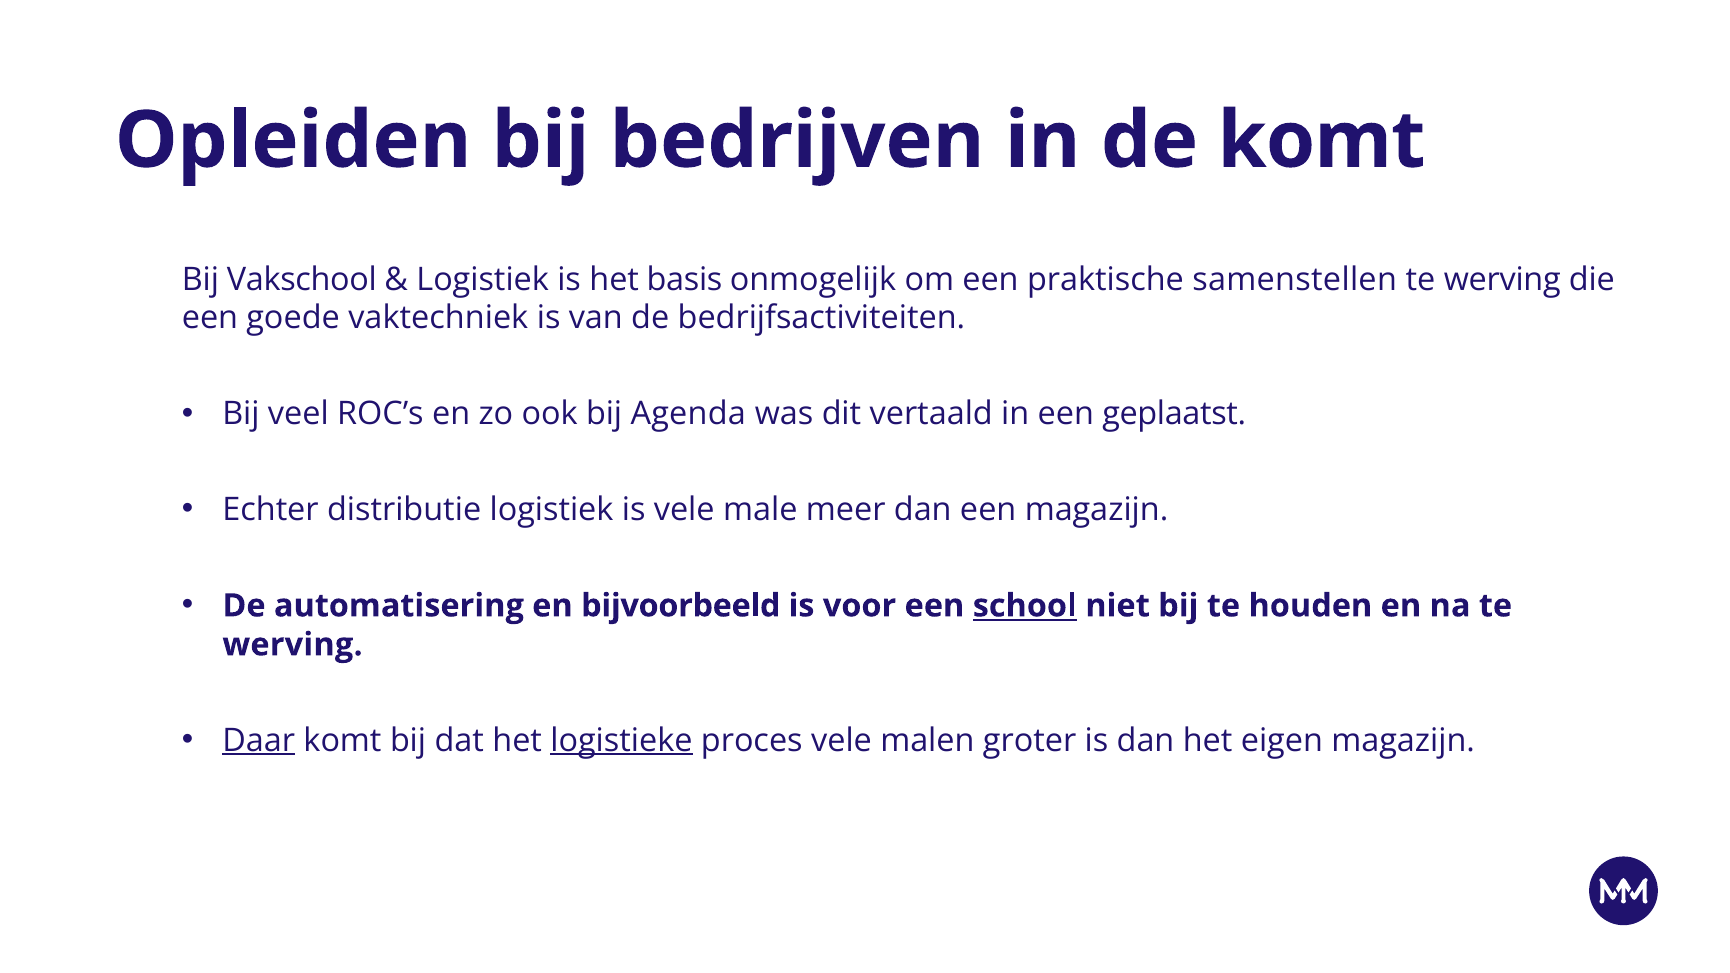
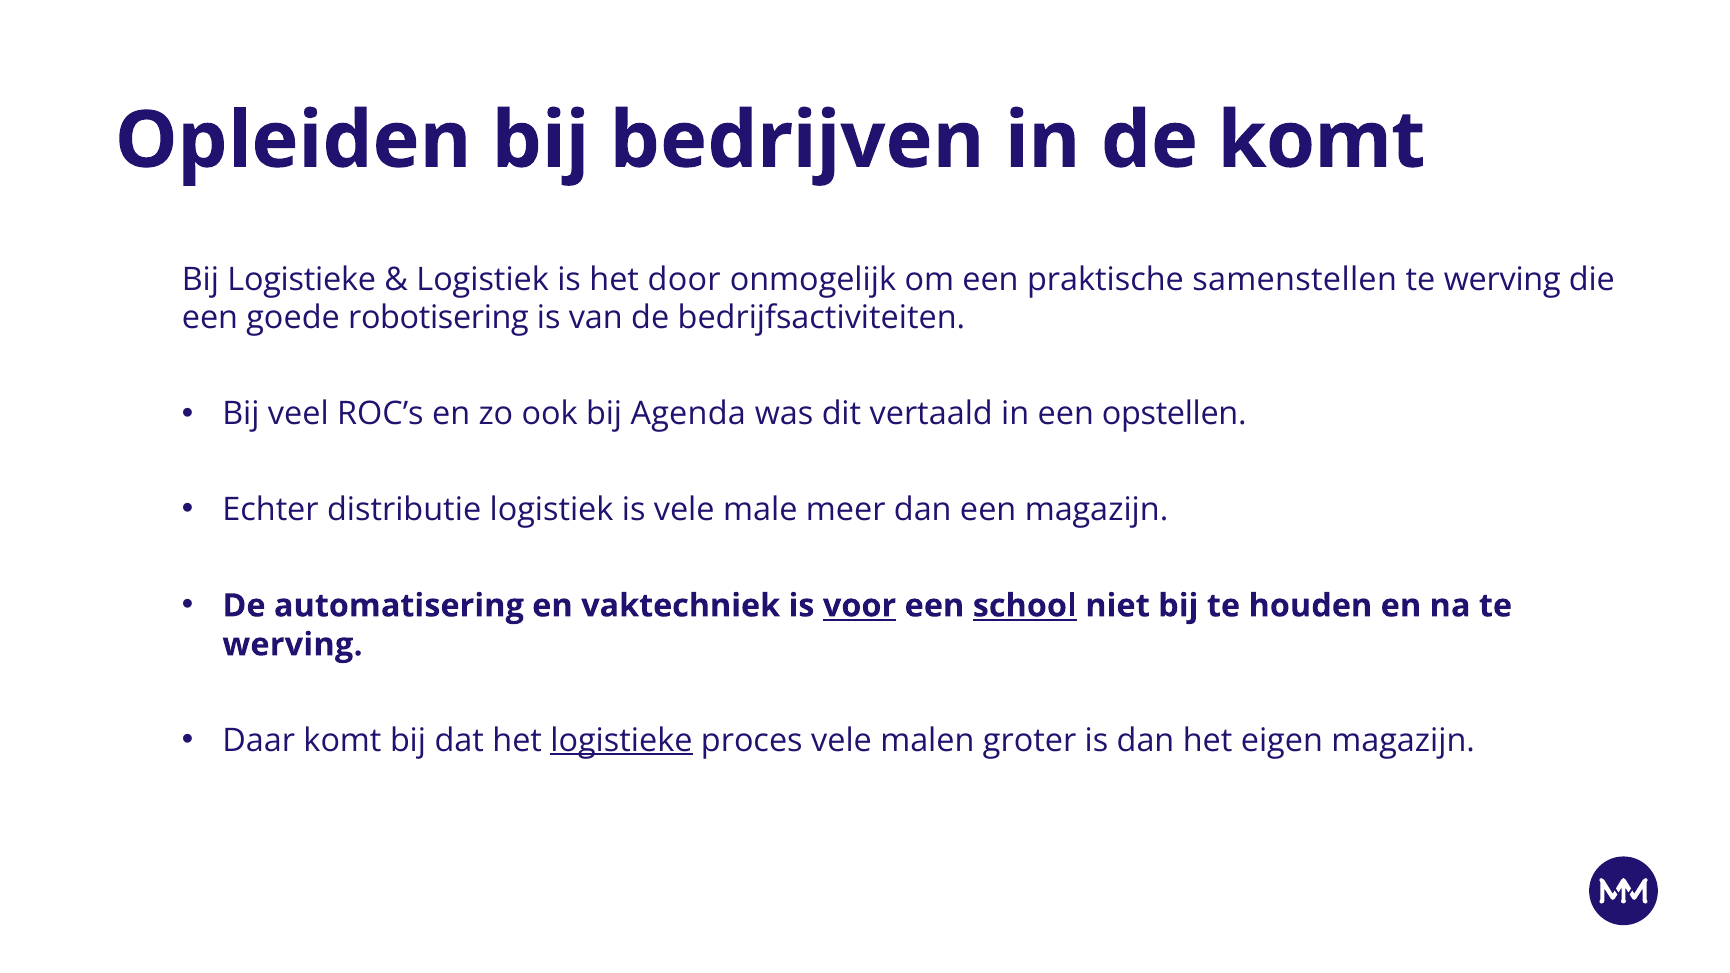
Bij Vakschool: Vakschool -> Logistieke (302, 279)
basis: basis -> door (684, 279)
vaktechniek: vaktechniek -> robotisering (438, 318)
geplaatst: geplaatst -> opstellen (1174, 414)
bijvoorbeeld: bijvoorbeeld -> vaktechniek (681, 606)
voor underline: none -> present (860, 606)
Daar underline: present -> none (259, 741)
